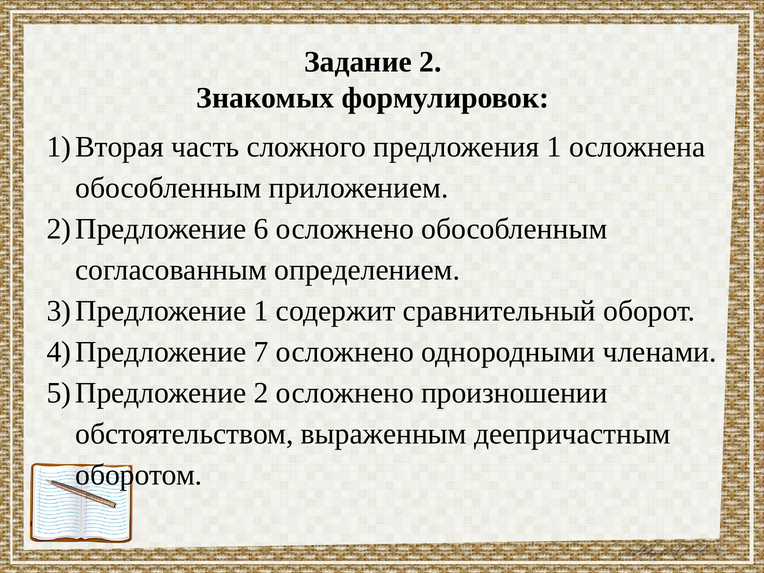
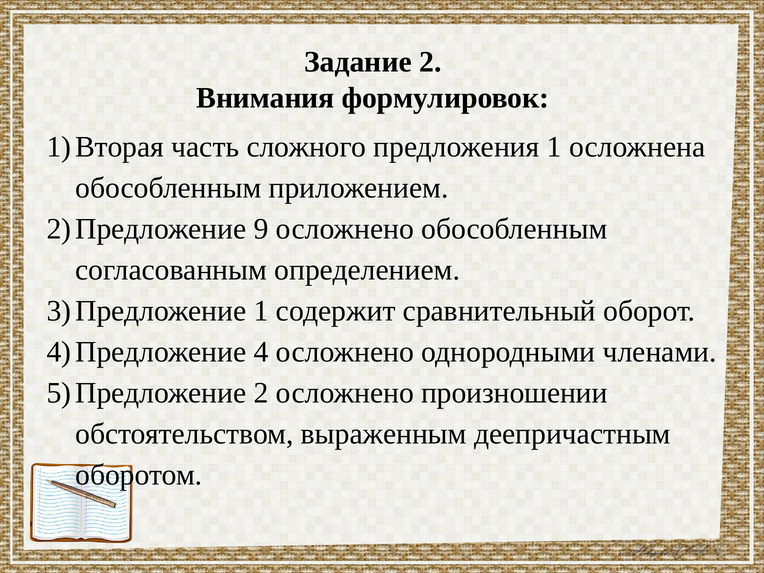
Знакомых: Знакомых -> Внимания (265, 98)
6: 6 -> 9 (261, 229)
7: 7 -> 4 (261, 352)
